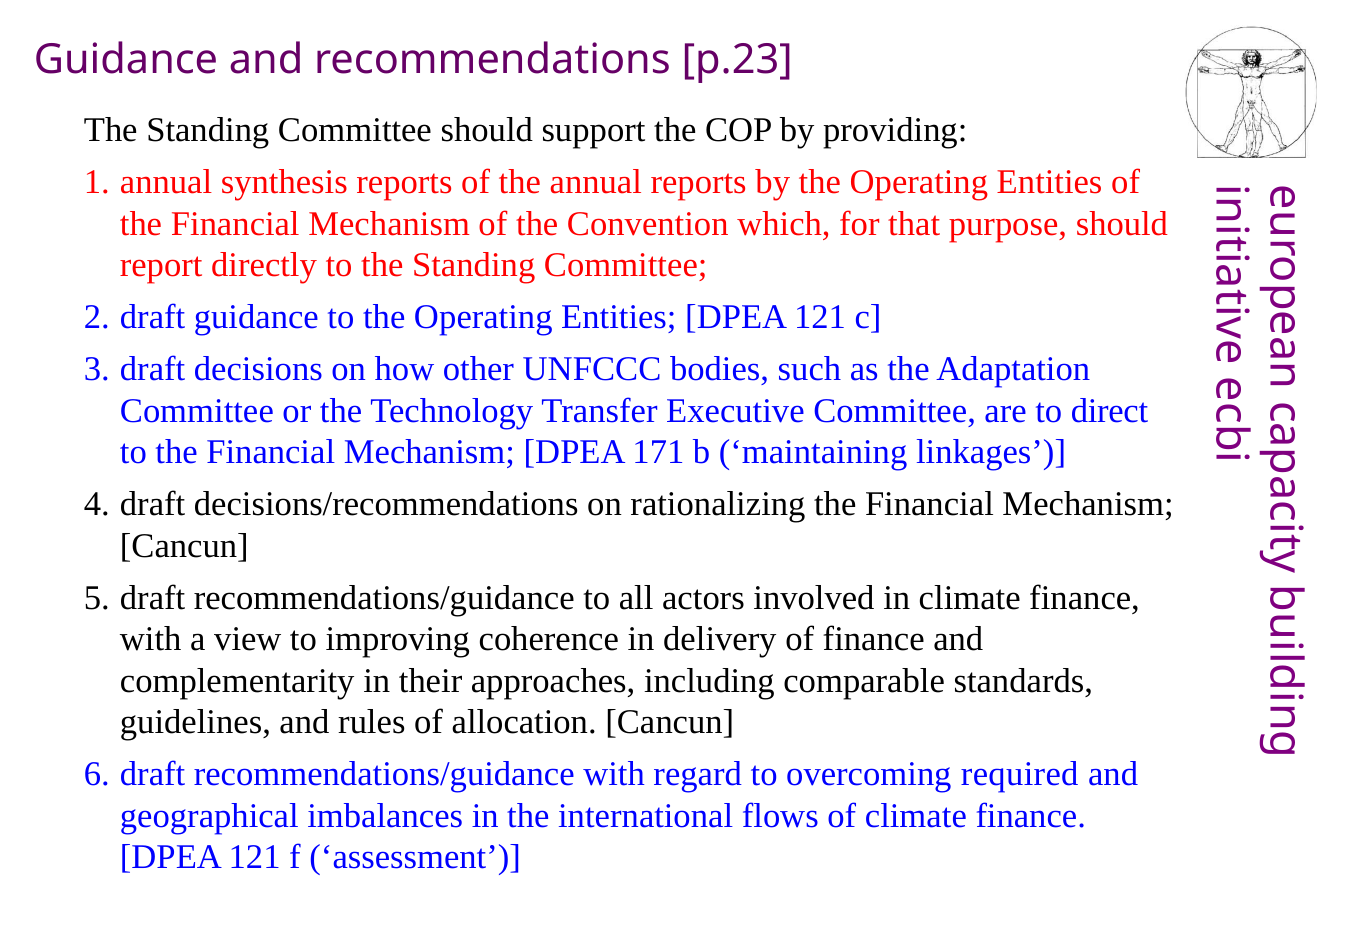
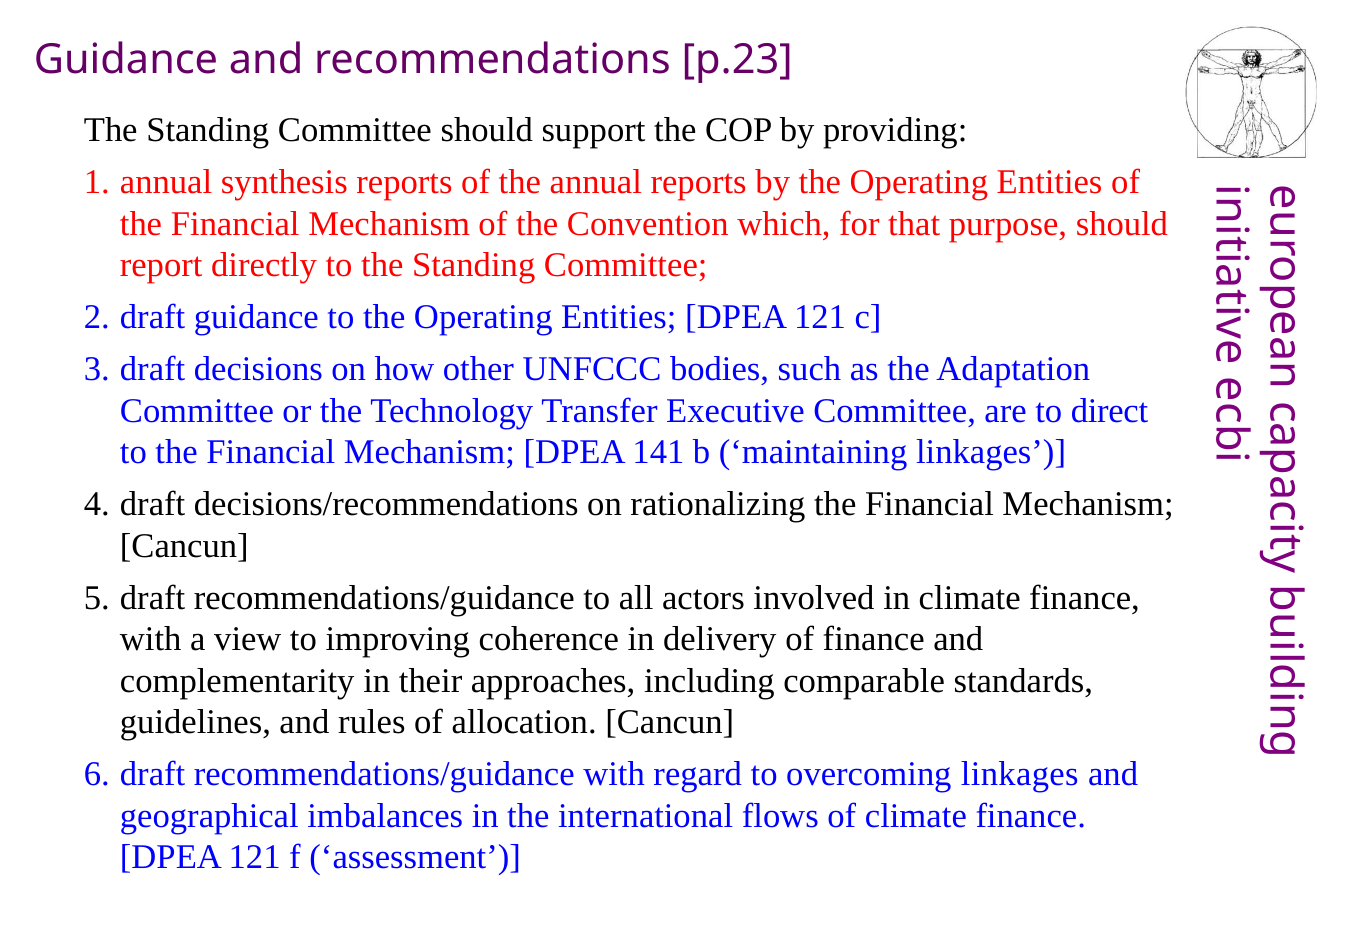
171: 171 -> 141 (658, 452)
overcoming required: required -> linkages (1020, 774)
